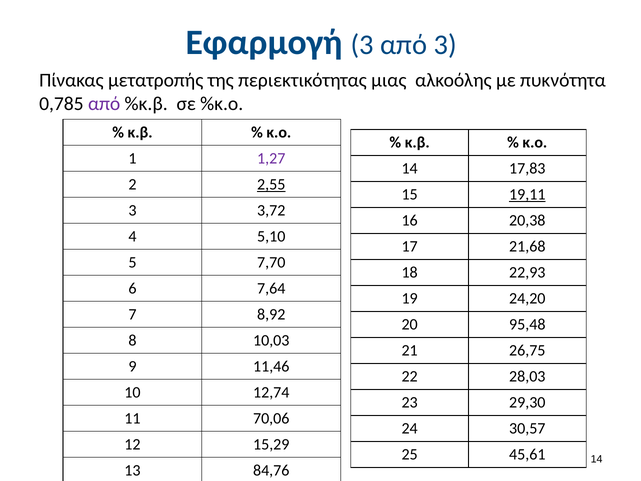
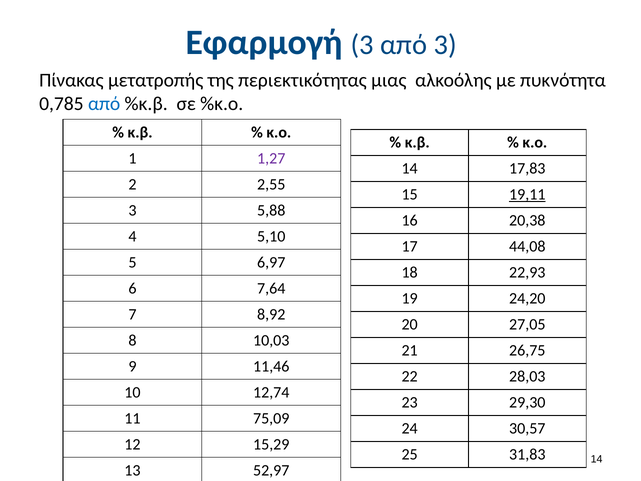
από colour: purple -> blue (104, 104)
2,55 underline: present -> none (271, 184)
3,72: 3,72 -> 5,88 (271, 210)
21,68: 21,68 -> 44,08 (527, 246)
7,70: 7,70 -> 6,97 (271, 262)
95,48: 95,48 -> 27,05 (527, 324)
70,06: 70,06 -> 75,09 (271, 418)
45,61: 45,61 -> 31,83 (527, 454)
84,76: 84,76 -> 52,97 (271, 470)
